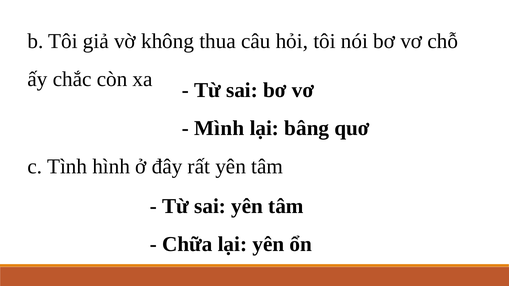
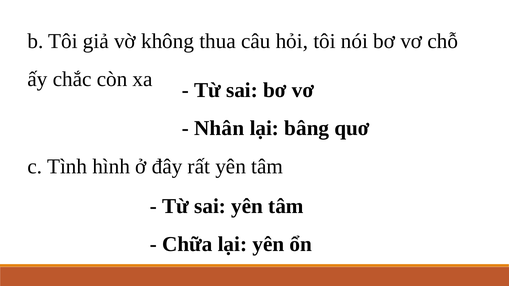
Mình: Mình -> Nhân (219, 128)
